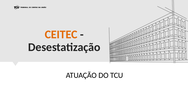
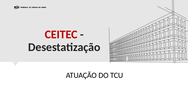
CEITEC colour: orange -> red (61, 34)
